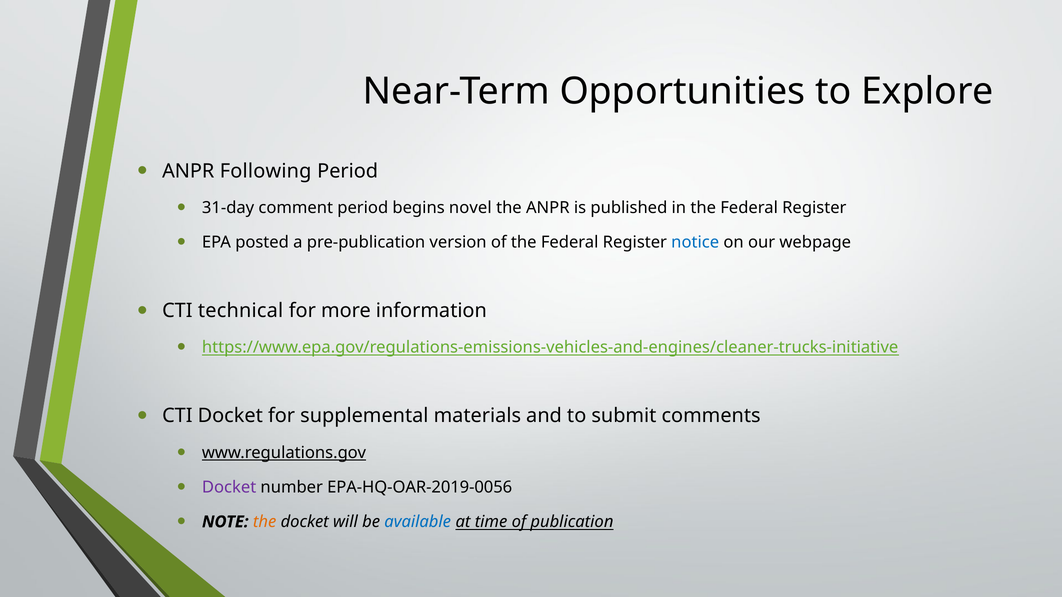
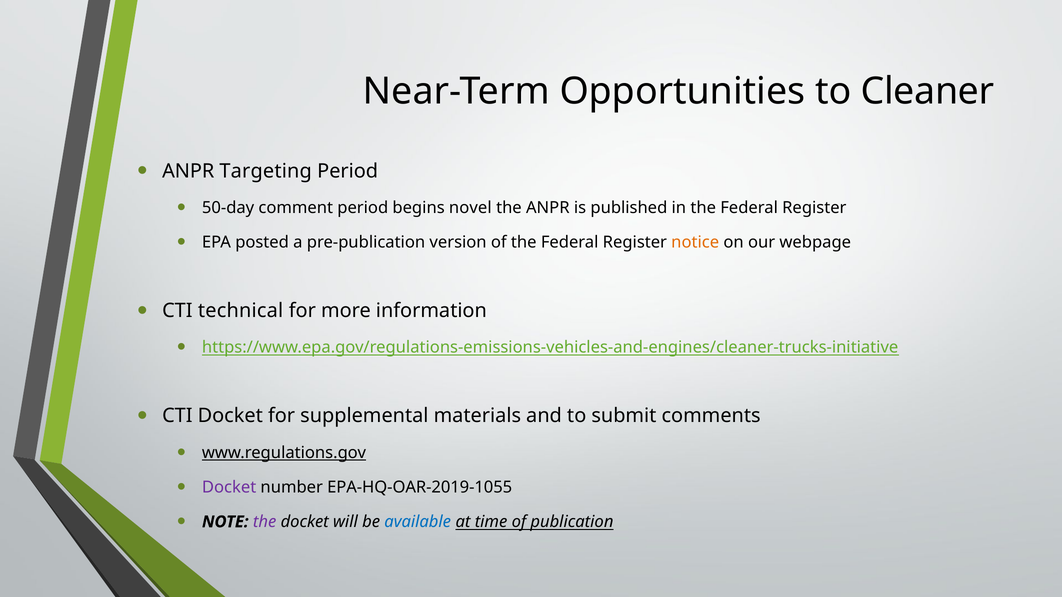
Explore: Explore -> Cleaner (928, 92)
Following: Following -> Targeting (266, 171)
31-day: 31-day -> 50-day (228, 208)
notice colour: blue -> orange (695, 242)
EPA-HQ-OAR-2019-0056: EPA-HQ-OAR-2019-0056 -> EPA-HQ-OAR-2019-1055 (420, 487)
the colour: orange -> purple (265, 522)
